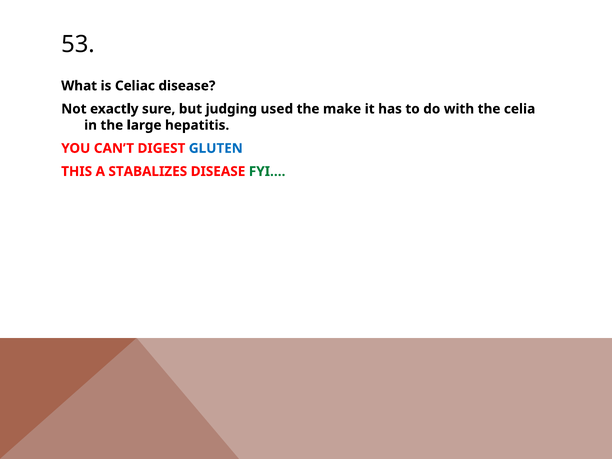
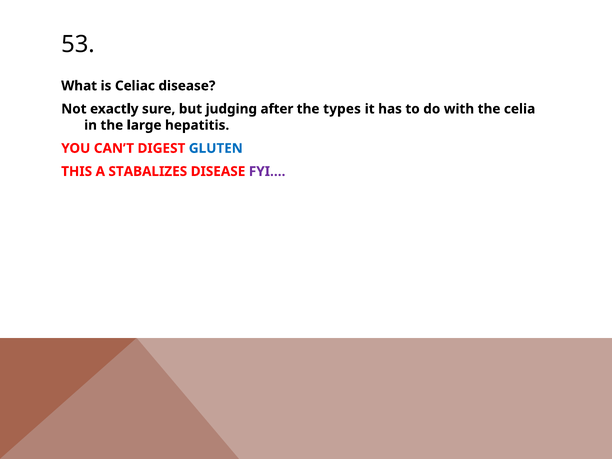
used: used -> after (277, 109)
make: make -> types (342, 109)
FYI… colour: green -> purple (267, 171)
